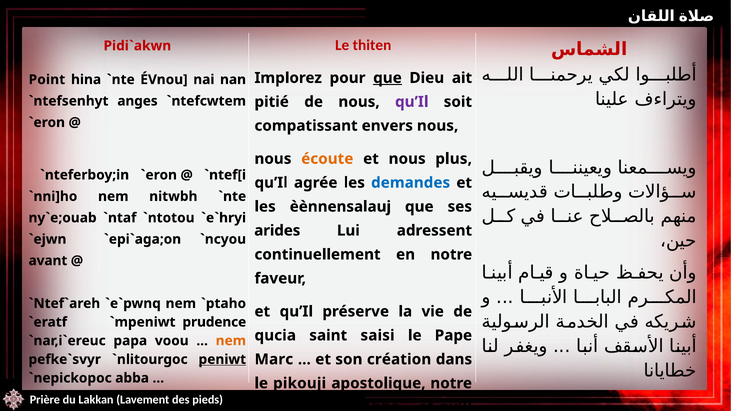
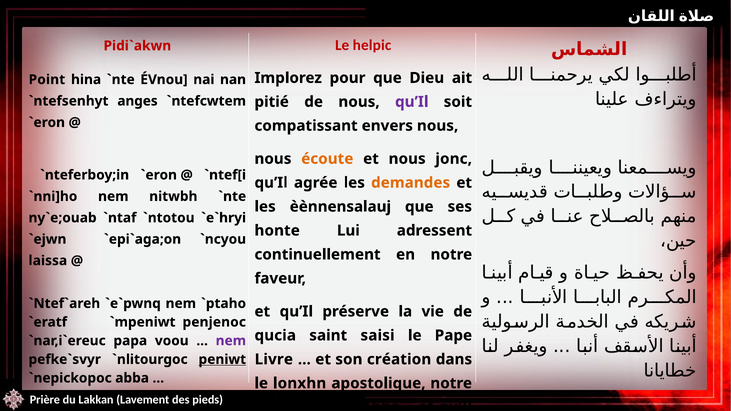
thiten: thiten -> helpic (372, 45)
que underline: present -> none (387, 78)
plus: plus -> jonc (454, 159)
demandes colour: blue -> orange (411, 183)
arides: arides -> honte (277, 231)
avant: avant -> laissa (48, 261)
prudence: prudence -> penjenoc (214, 322)
nem colour: orange -> purple (231, 341)
Marc: Marc -> Livre (274, 359)
pikouji: pikouji -> lonxhn (300, 383)
